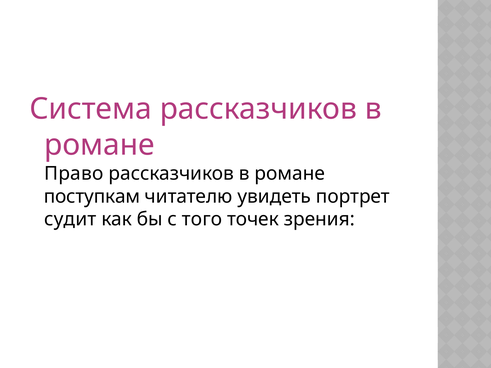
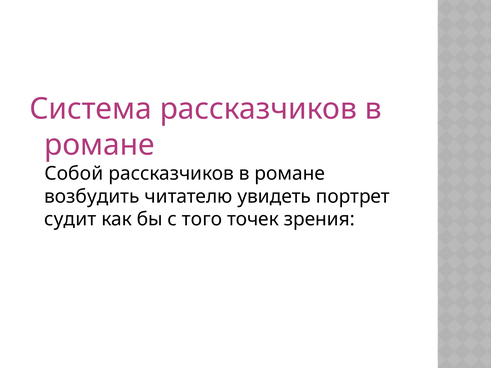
Право: Право -> Собой (74, 174)
поступкам: поступкам -> возбудить (92, 197)
